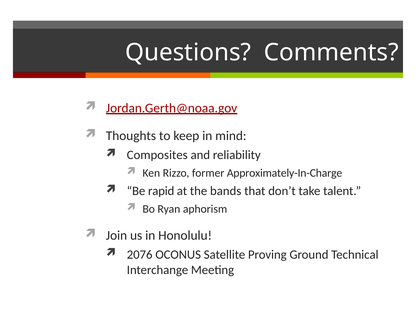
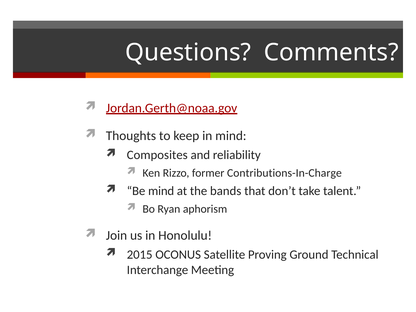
Approximately-In-Charge: Approximately-In-Charge -> Contributions-In-Charge (284, 173)
Be rapid: rapid -> mind (161, 191)
2076: 2076 -> 2015 (140, 255)
